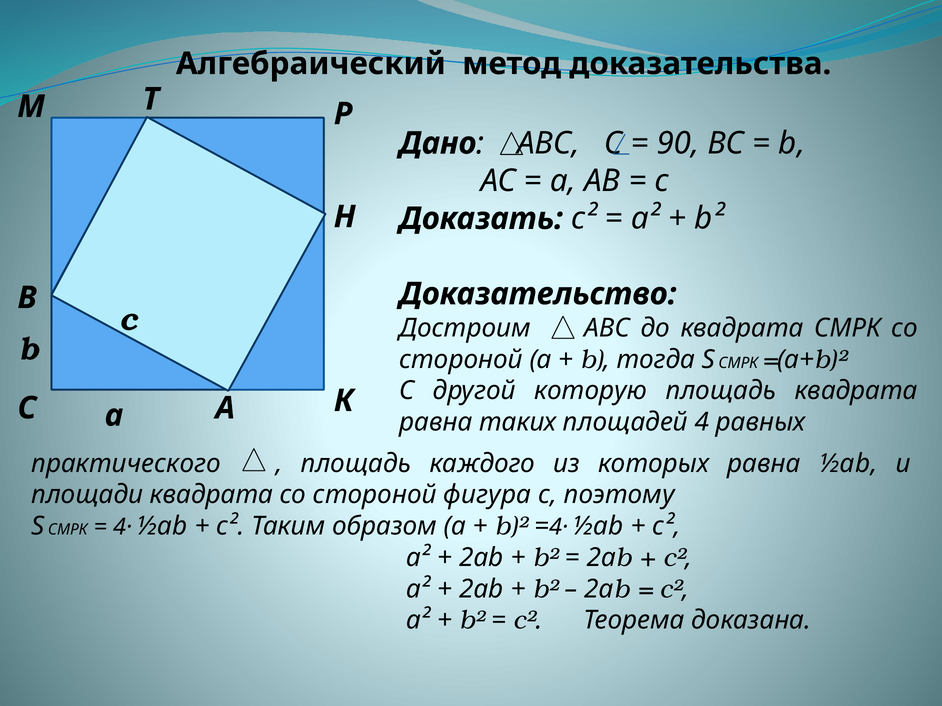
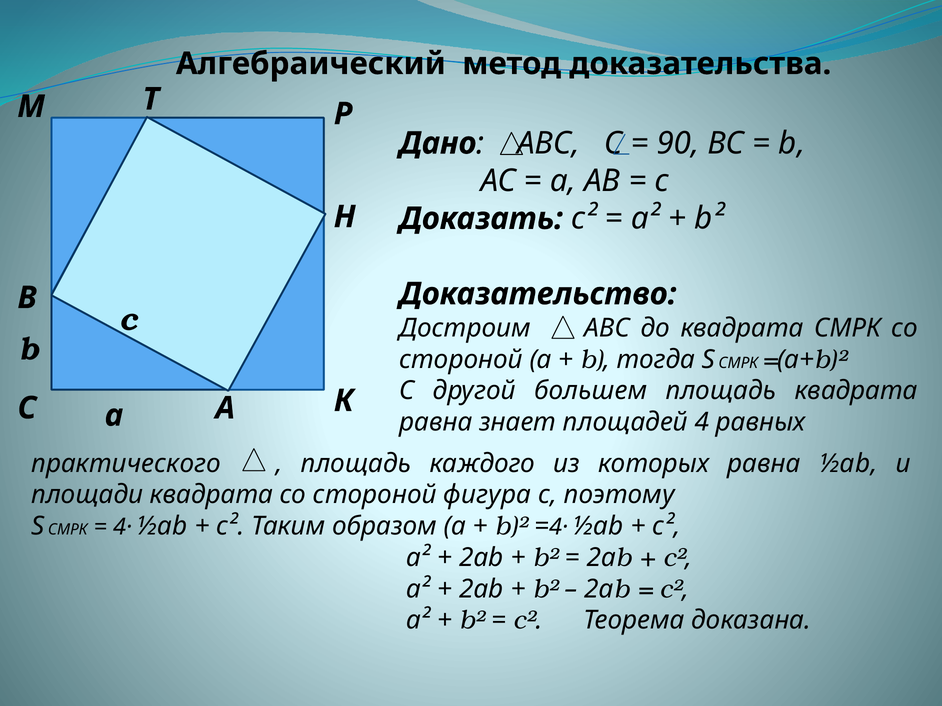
которую: которую -> большем (591, 391)
таких: таких -> знает (518, 423)
